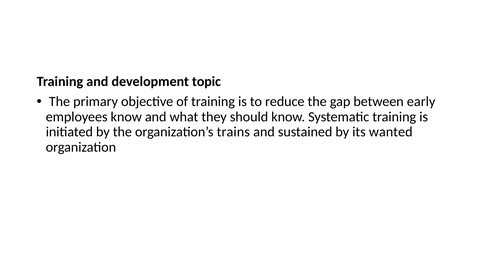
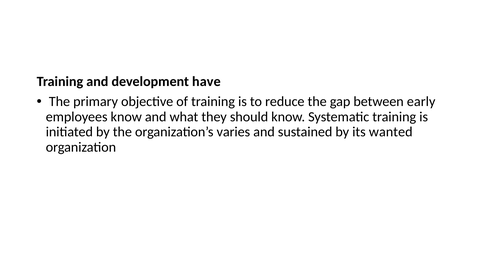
topic: topic -> have (206, 81)
trains: trains -> varies (233, 132)
